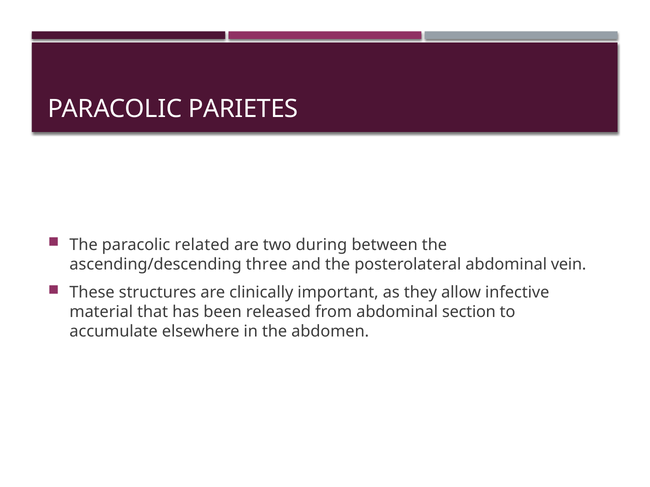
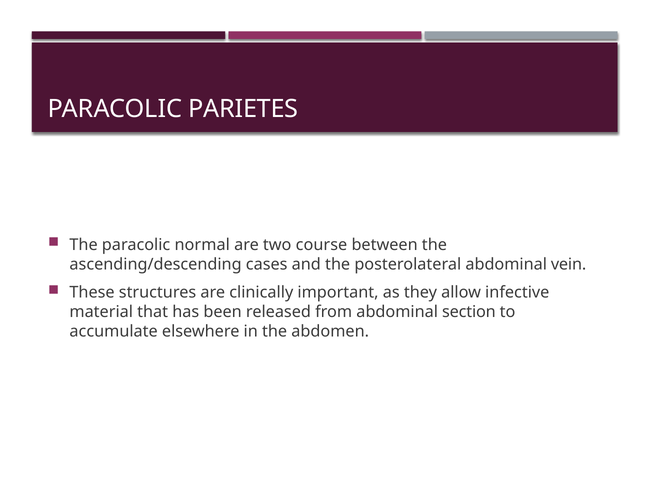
related: related -> normal (202, 245)
during: during -> course (321, 245)
three: three -> cases (267, 265)
